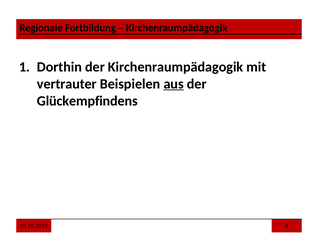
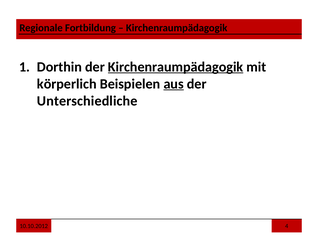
Kirchenraumpädagogik underline: none -> present (176, 67)
vertrauter: vertrauter -> körperlich (67, 84)
Glückempfindens: Glückempfindens -> Unterschiedliche (87, 101)
